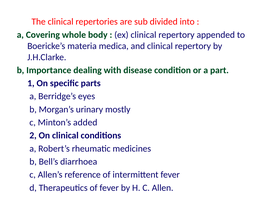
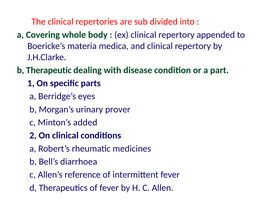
Importance: Importance -> Therapeutic (49, 70)
mostly: mostly -> prover (118, 109)
